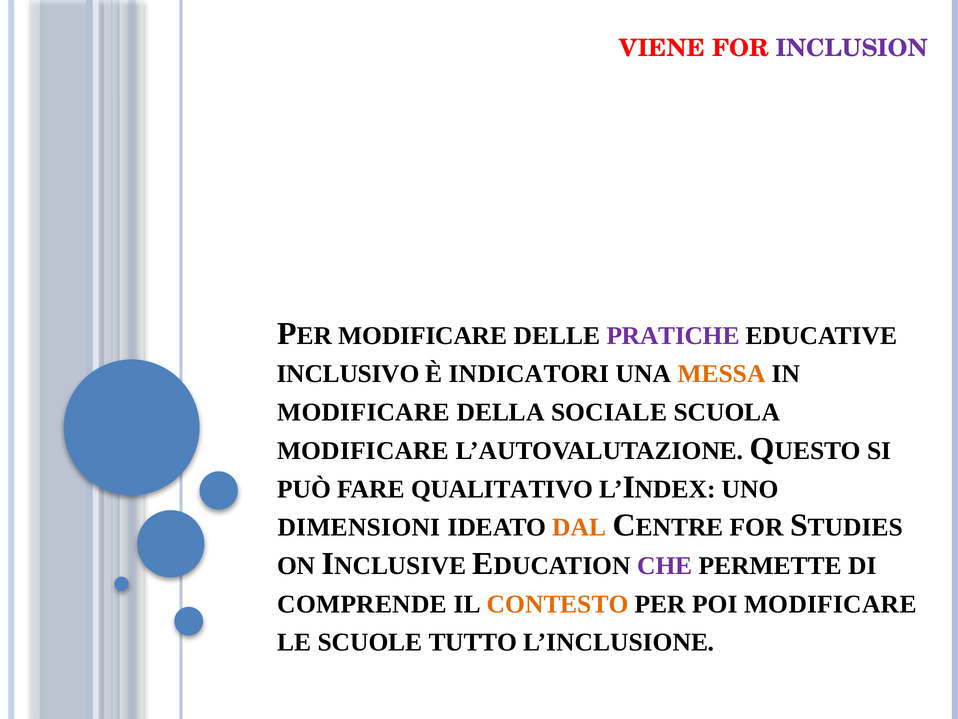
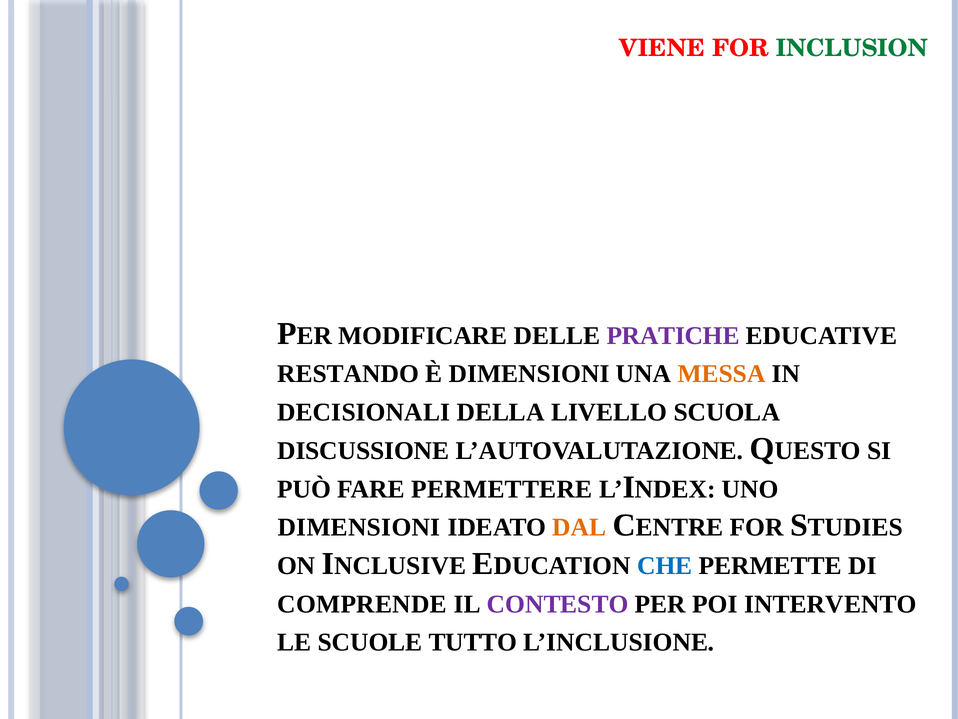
INCLUSION colour: purple -> green (852, 48)
INCLUSIVO: INCLUSIVO -> RESTANDO (348, 374)
È INDICATORI: INDICATORI -> DIMENSIONI (529, 374)
MODIFICARE: MODIFICARE -> DECISIONALI (364, 412)
SOCIALE: SOCIALE -> LIVELLO (609, 412)
MODIFICARE: MODIFICARE -> DISCUSSIONE (363, 450)
QUALITATIVO: QUALITATIVO -> PERMETTERE (502, 489)
CHE colour: purple -> blue (665, 565)
CONTESTO colour: orange -> purple (558, 604)
POI MODIFICARE: MODIFICARE -> INTERVENTO (830, 604)
